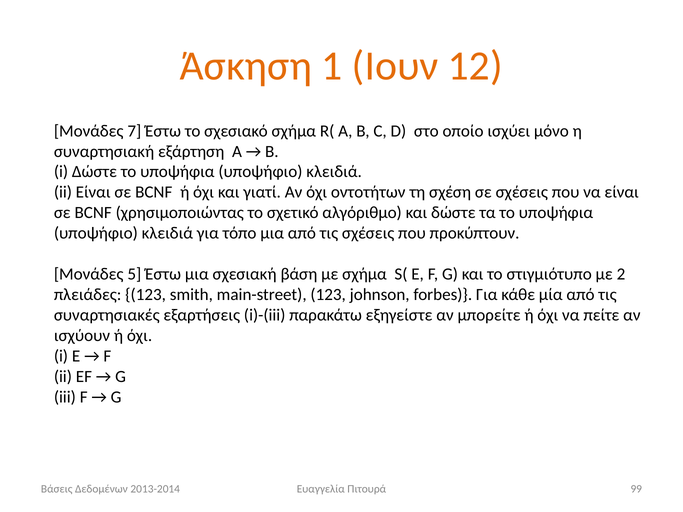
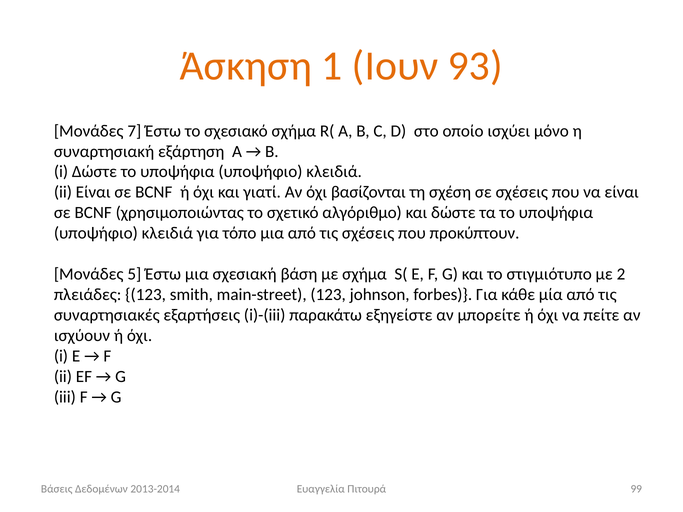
12: 12 -> 93 (475, 66)
οντοτήτων: οντοτήτων -> βασίζονται (368, 192)
